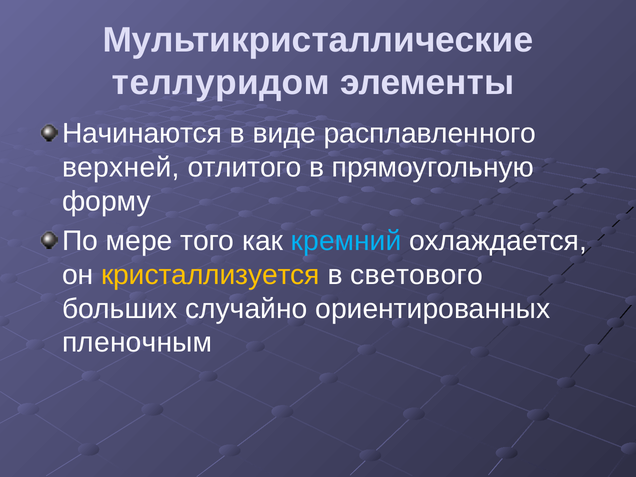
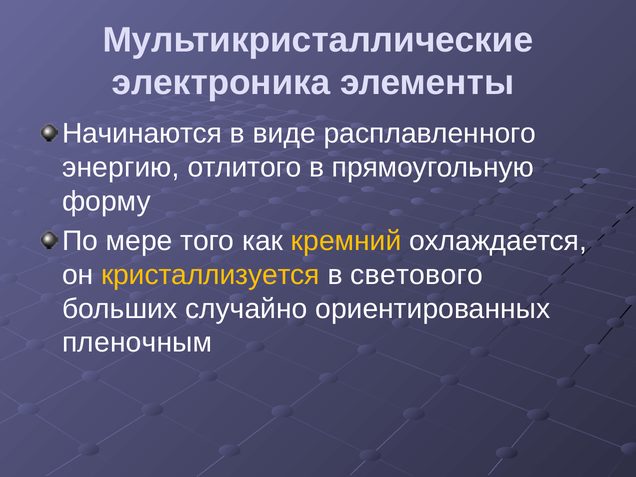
теллуридом: теллуридом -> электроника (221, 83)
верхней: верхней -> энергию (121, 167)
кремний colour: light blue -> yellow (346, 241)
